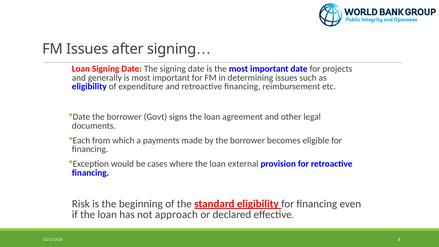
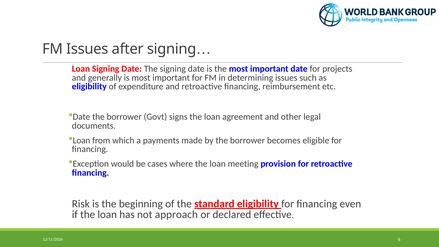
Each: Each -> Loan (81, 140)
external: external -> meeting (243, 164)
